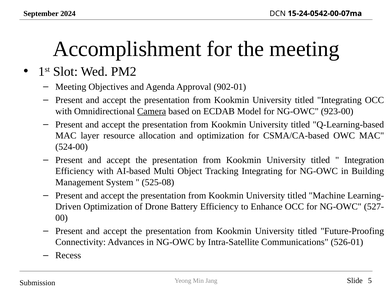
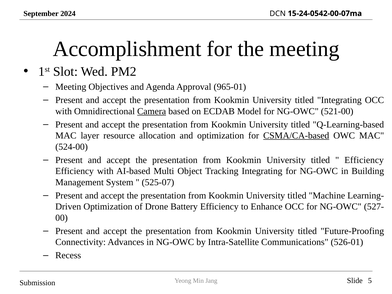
902-01: 902-01 -> 965-01 (230, 87)
923-00: 923-00 -> 521-00 (337, 111)
CSMA/CA-based underline: none -> present (296, 136)
Integration: Integration -> Efficiency (364, 160)
525-08: 525-08 -> 525-07 (158, 182)
